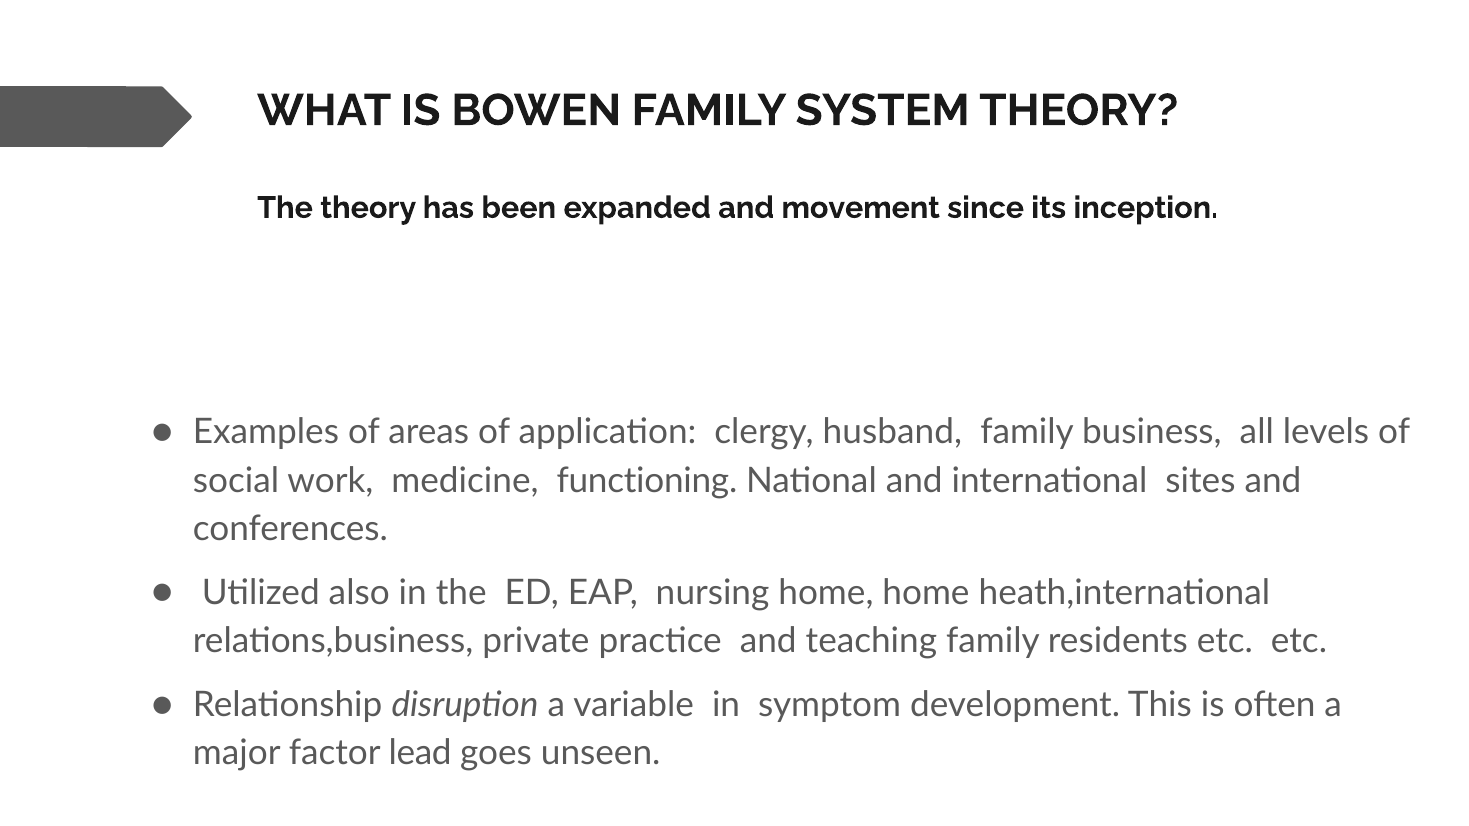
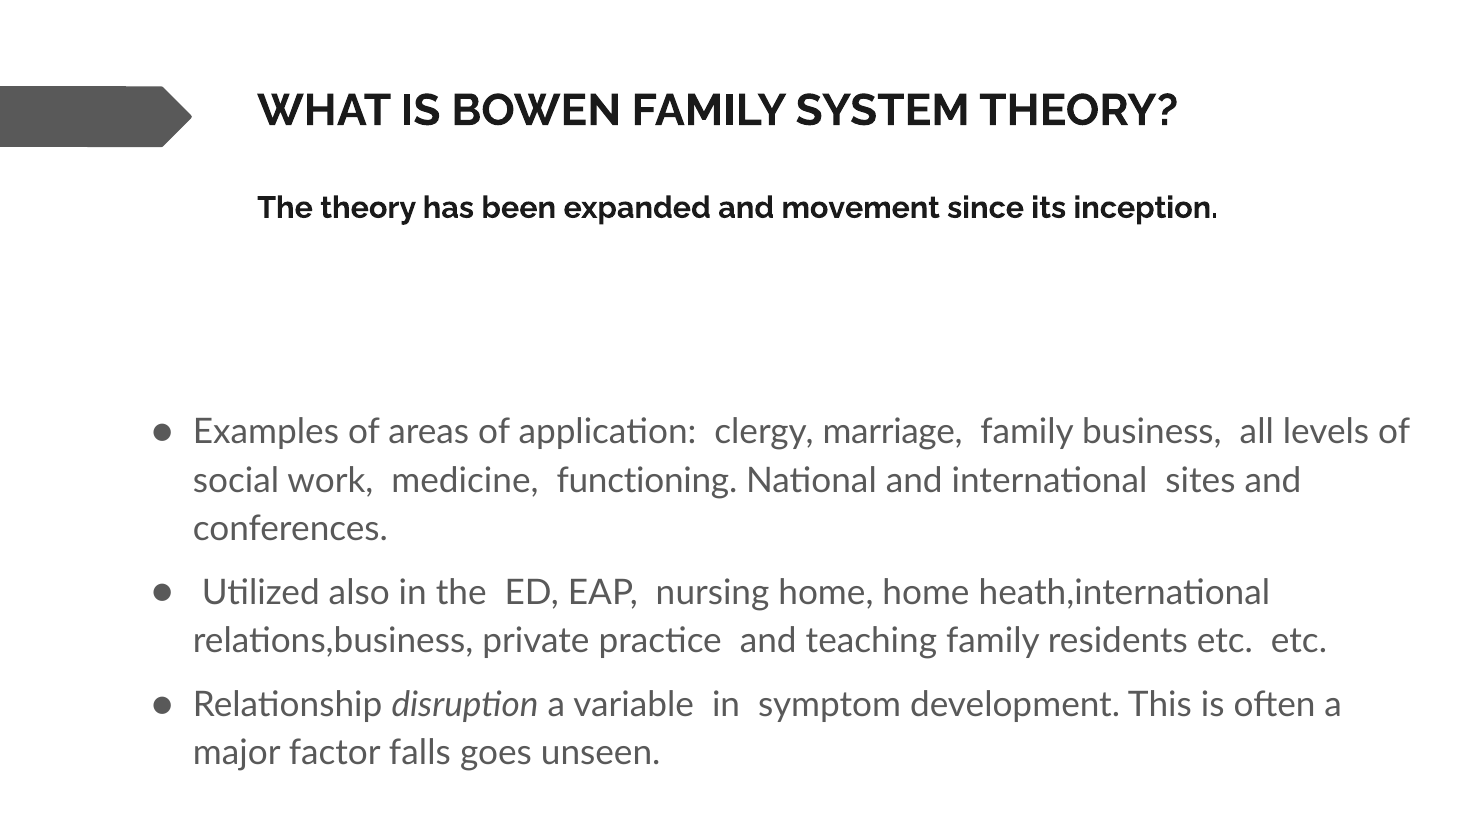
husband: husband -> marriage (893, 432)
lead: lead -> falls (420, 754)
